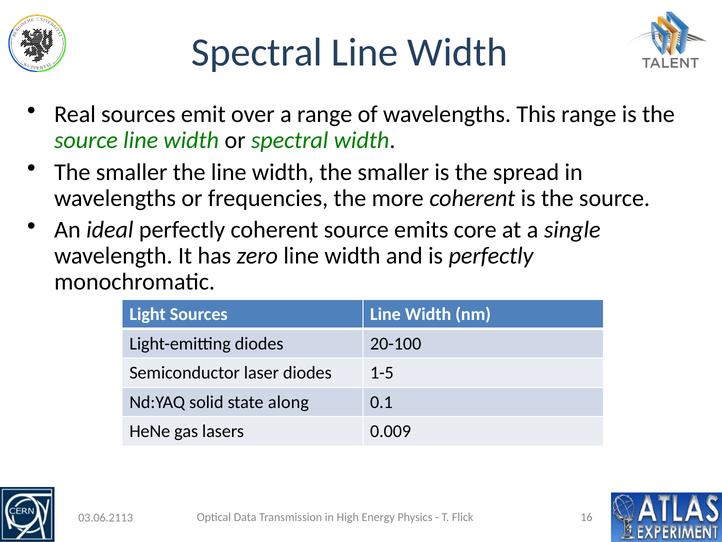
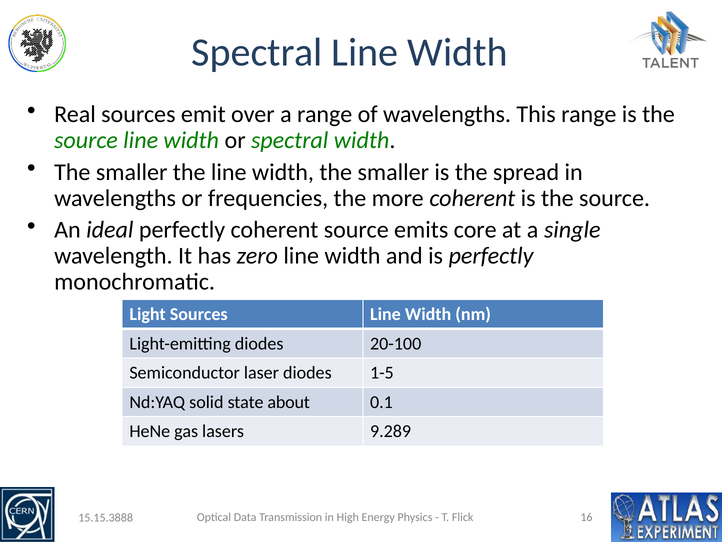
along: along -> about (289, 402)
0.009: 0.009 -> 9.289 (391, 431)
03.06.2113: 03.06.2113 -> 15.15.3888 (106, 517)
